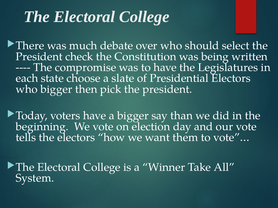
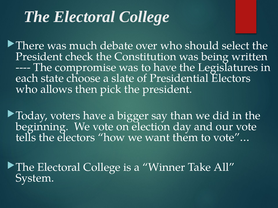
who bigger: bigger -> allows (56, 89)
